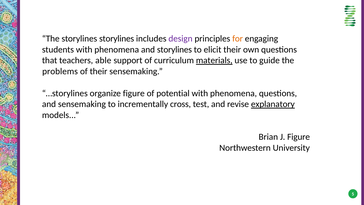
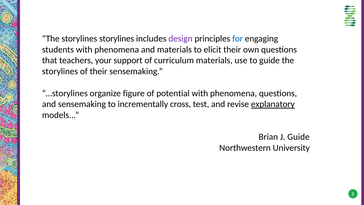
for colour: orange -> blue (238, 39)
and storylines: storylines -> materials (174, 49)
able: able -> your (103, 60)
materials underline: present -> none (214, 60)
problems: problems -> storylines (60, 71)
J Figure: Figure -> Guide (298, 137)
